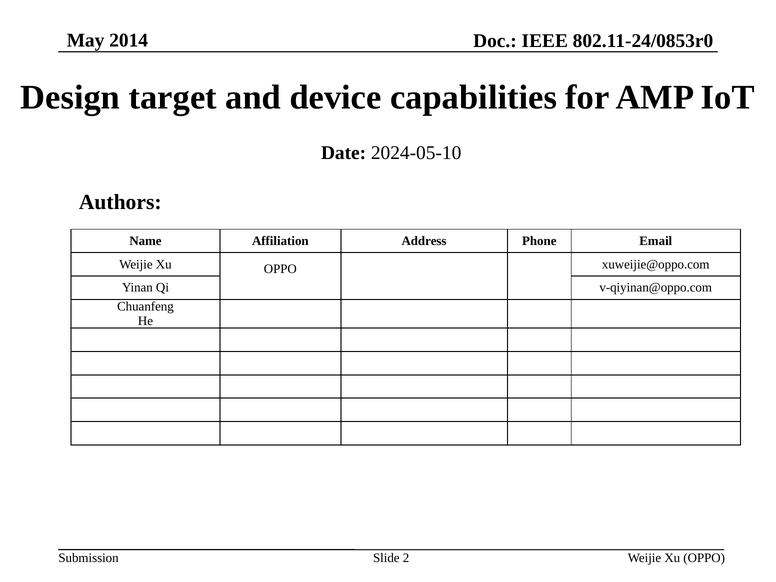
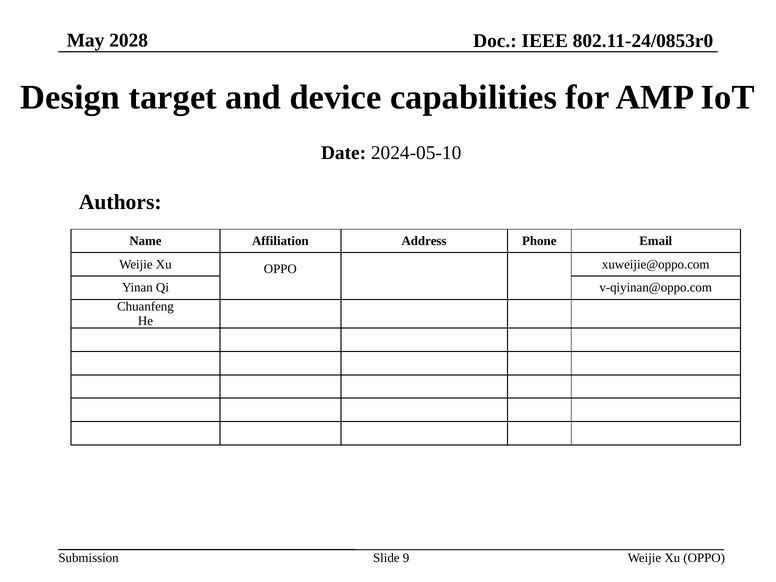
2014: 2014 -> 2028 (129, 40)
2: 2 -> 9 (406, 558)
